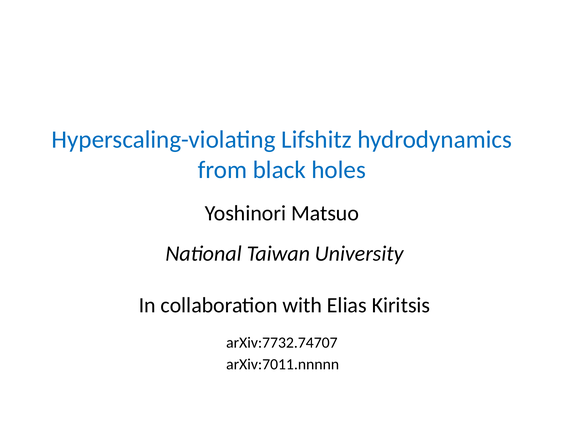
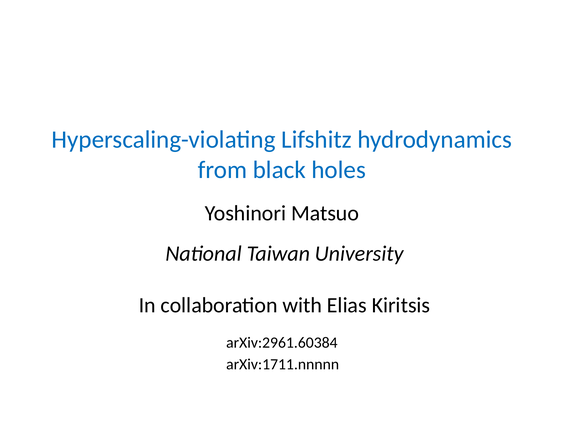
arXiv:7732.74707: arXiv:7732.74707 -> arXiv:2961.60384 (282, 343)
arXiv:7011.nnnnn: arXiv:7011.nnnnn -> arXiv:1711.nnnnn (283, 364)
